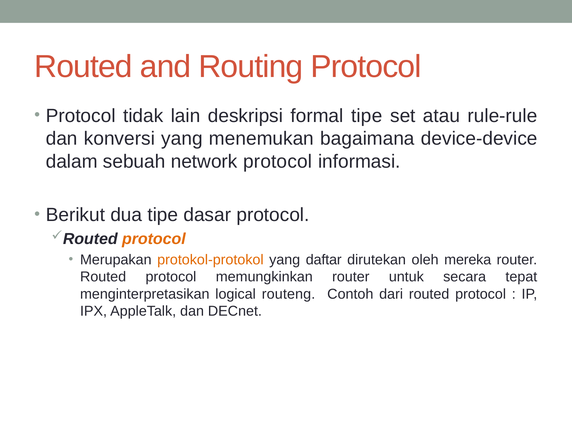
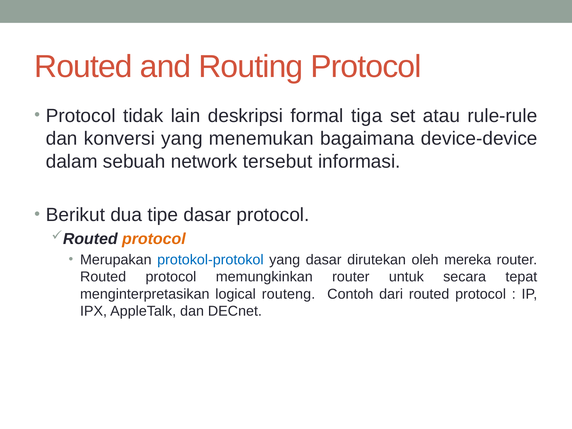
formal tipe: tipe -> tiga (367, 116)
network protocol: protocol -> tersebut (278, 161)
protokol-protokol colour: orange -> blue (210, 260)
yang daftar: daftar -> dasar (324, 260)
